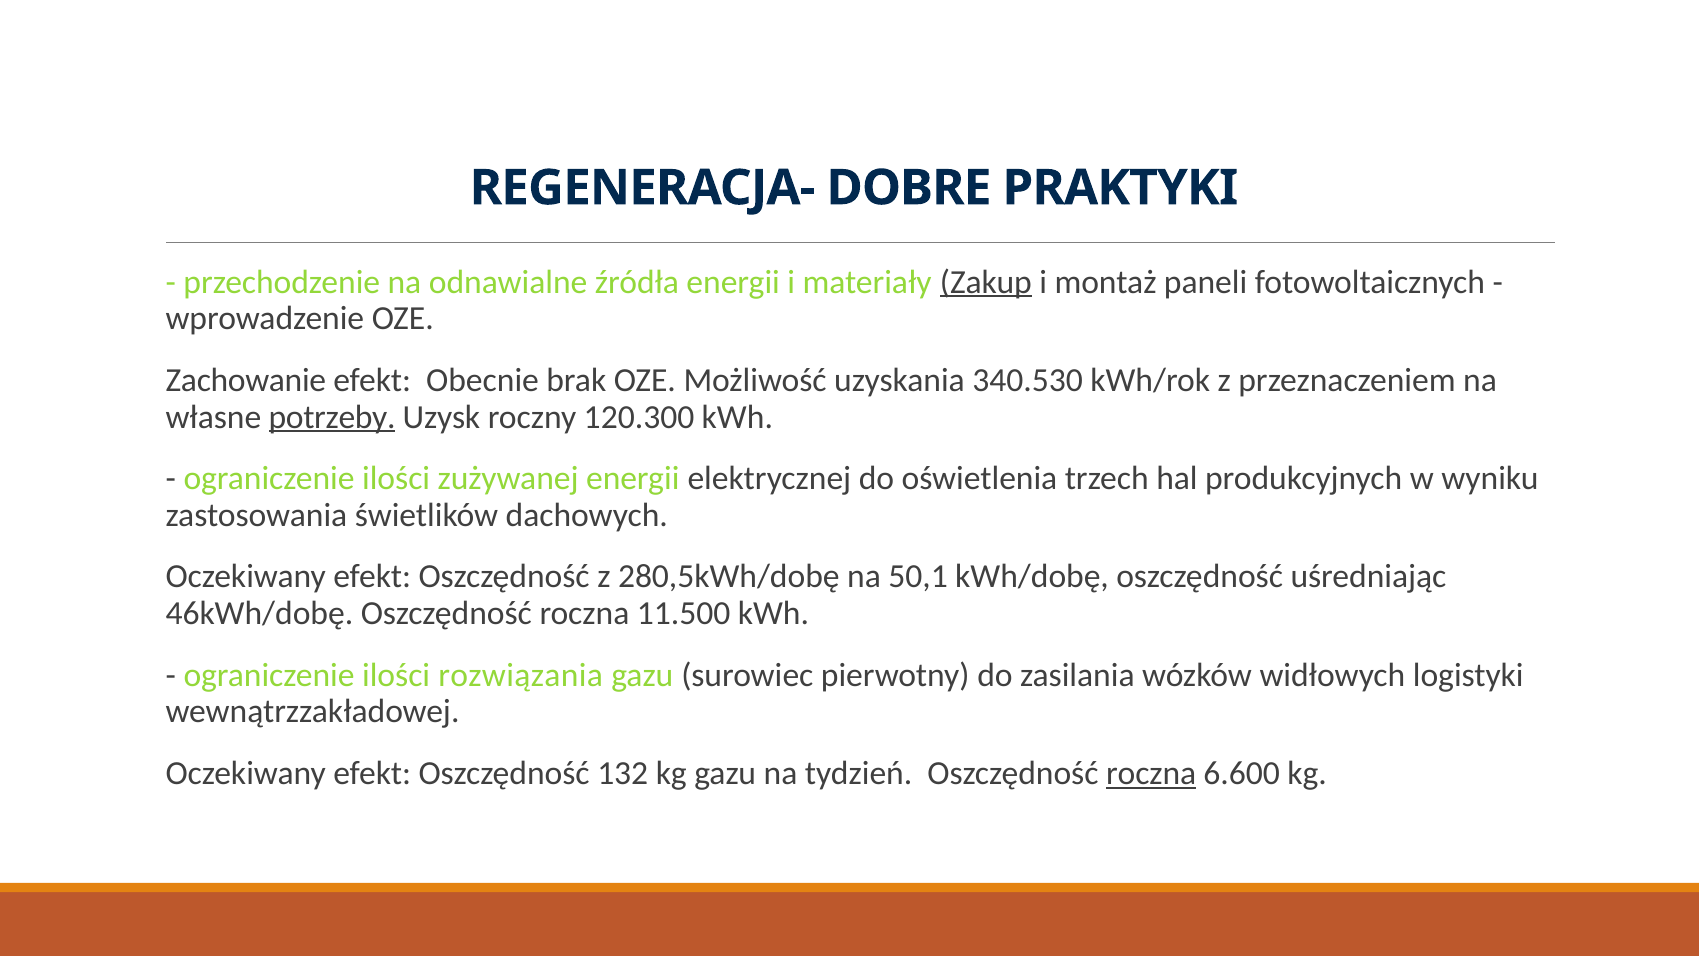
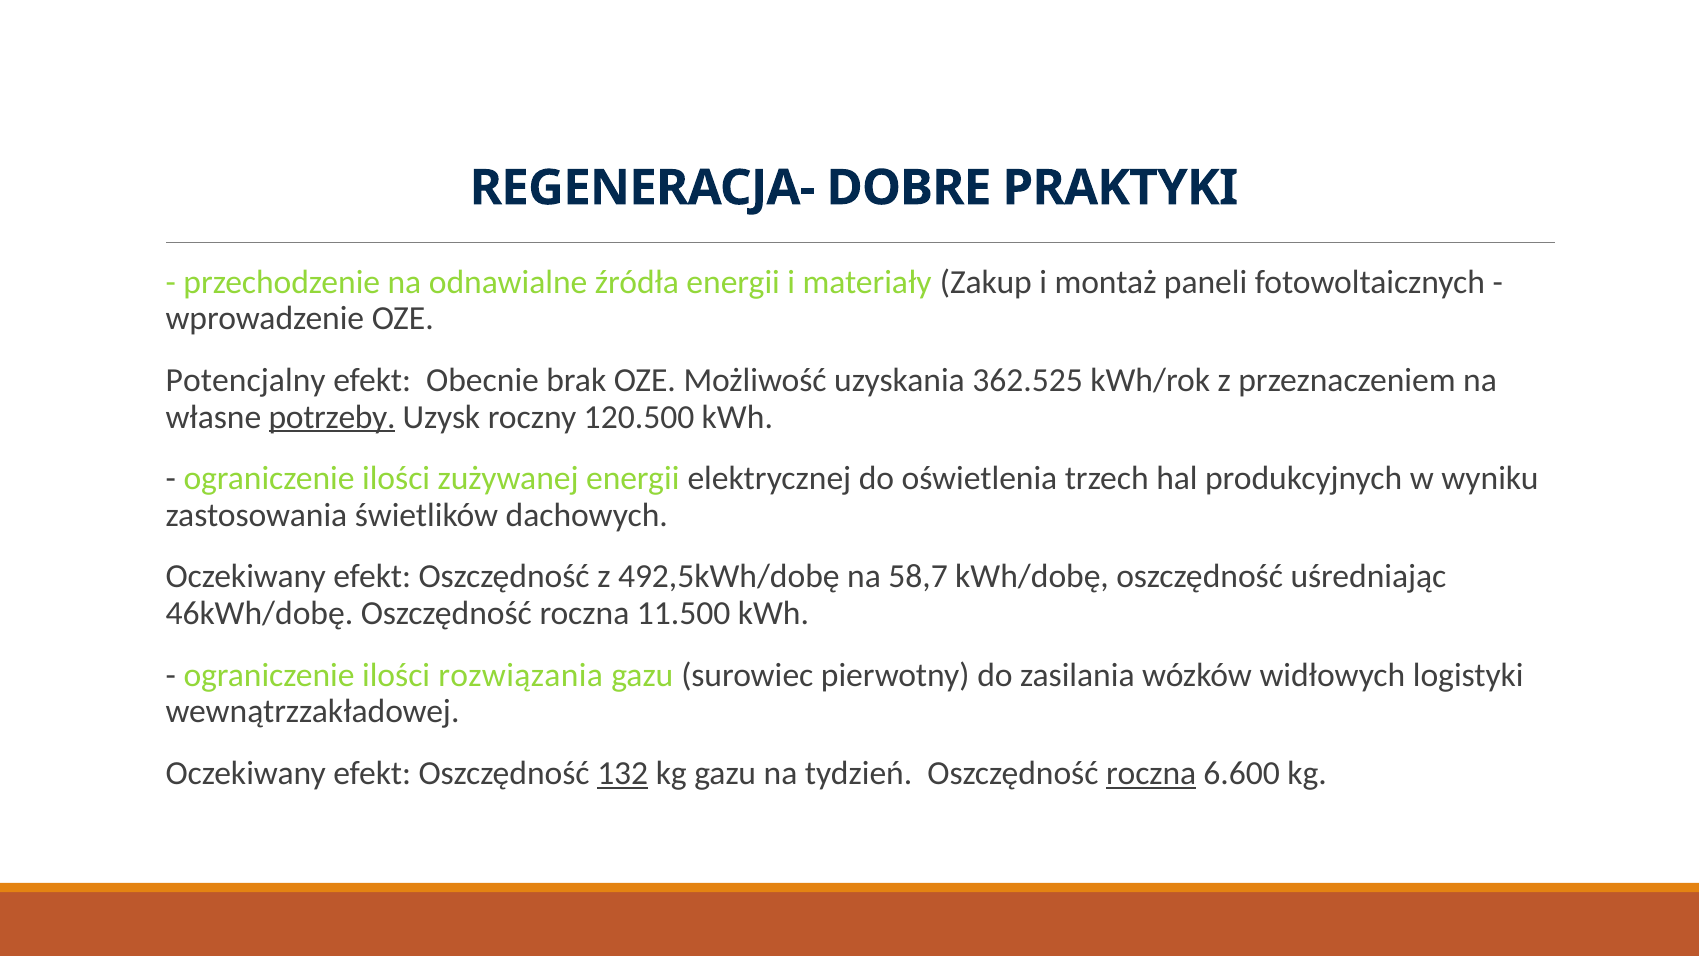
Zakup underline: present -> none (986, 282)
Zachowanie: Zachowanie -> Potencjalny (246, 380)
340.530: 340.530 -> 362.525 (1028, 380)
120.300: 120.300 -> 120.500 (639, 417)
280,5kWh/dobę: 280,5kWh/dobę -> 492,5kWh/dobę (729, 577)
50,1: 50,1 -> 58,7 (918, 577)
132 underline: none -> present (623, 773)
